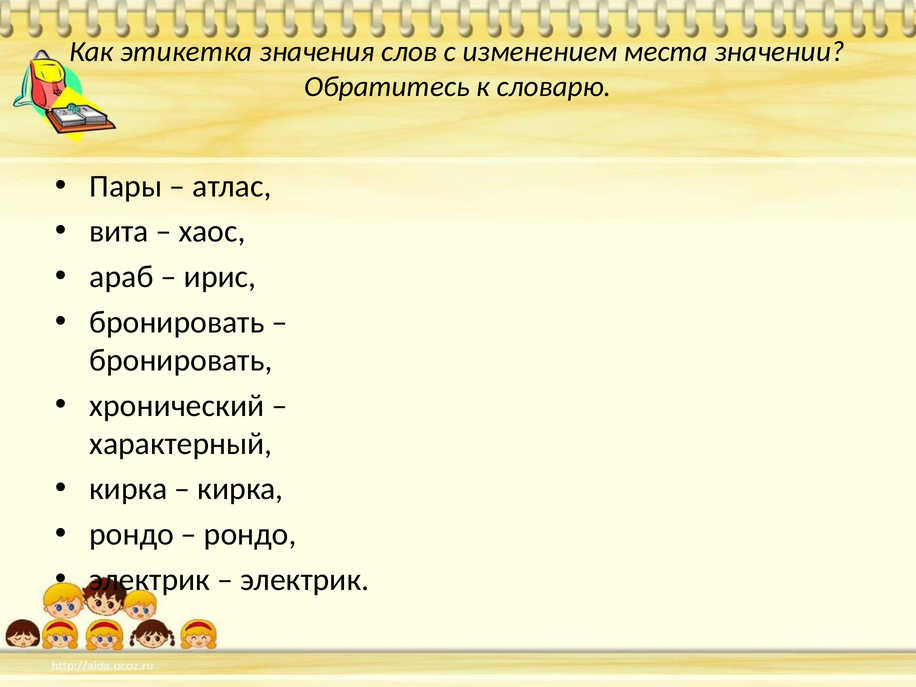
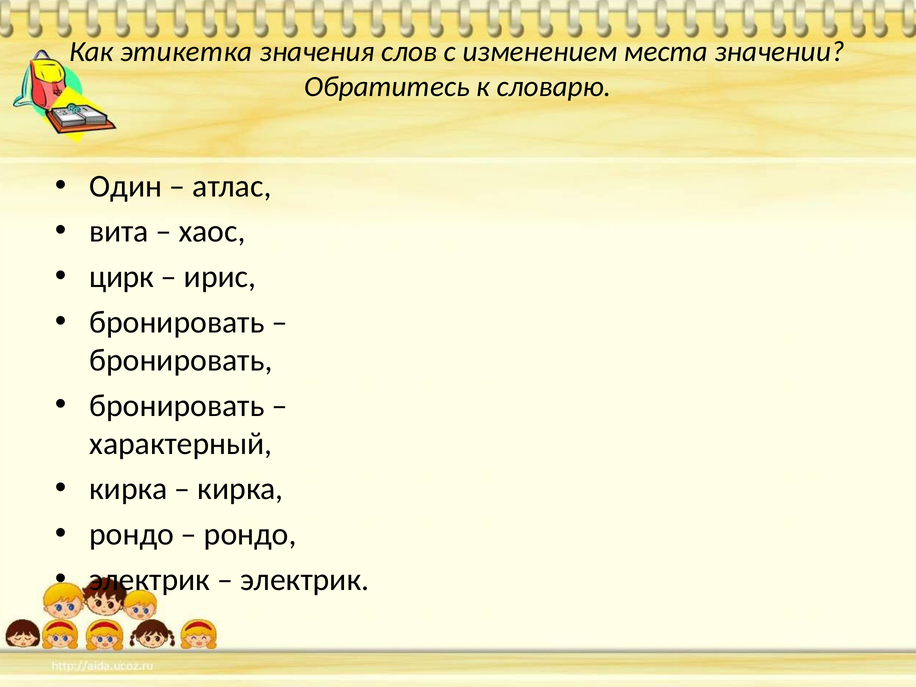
Пары: Пары -> Один (126, 186)
араб: араб -> цирк (122, 277)
хронический: хронический -> бронировать (177, 406)
